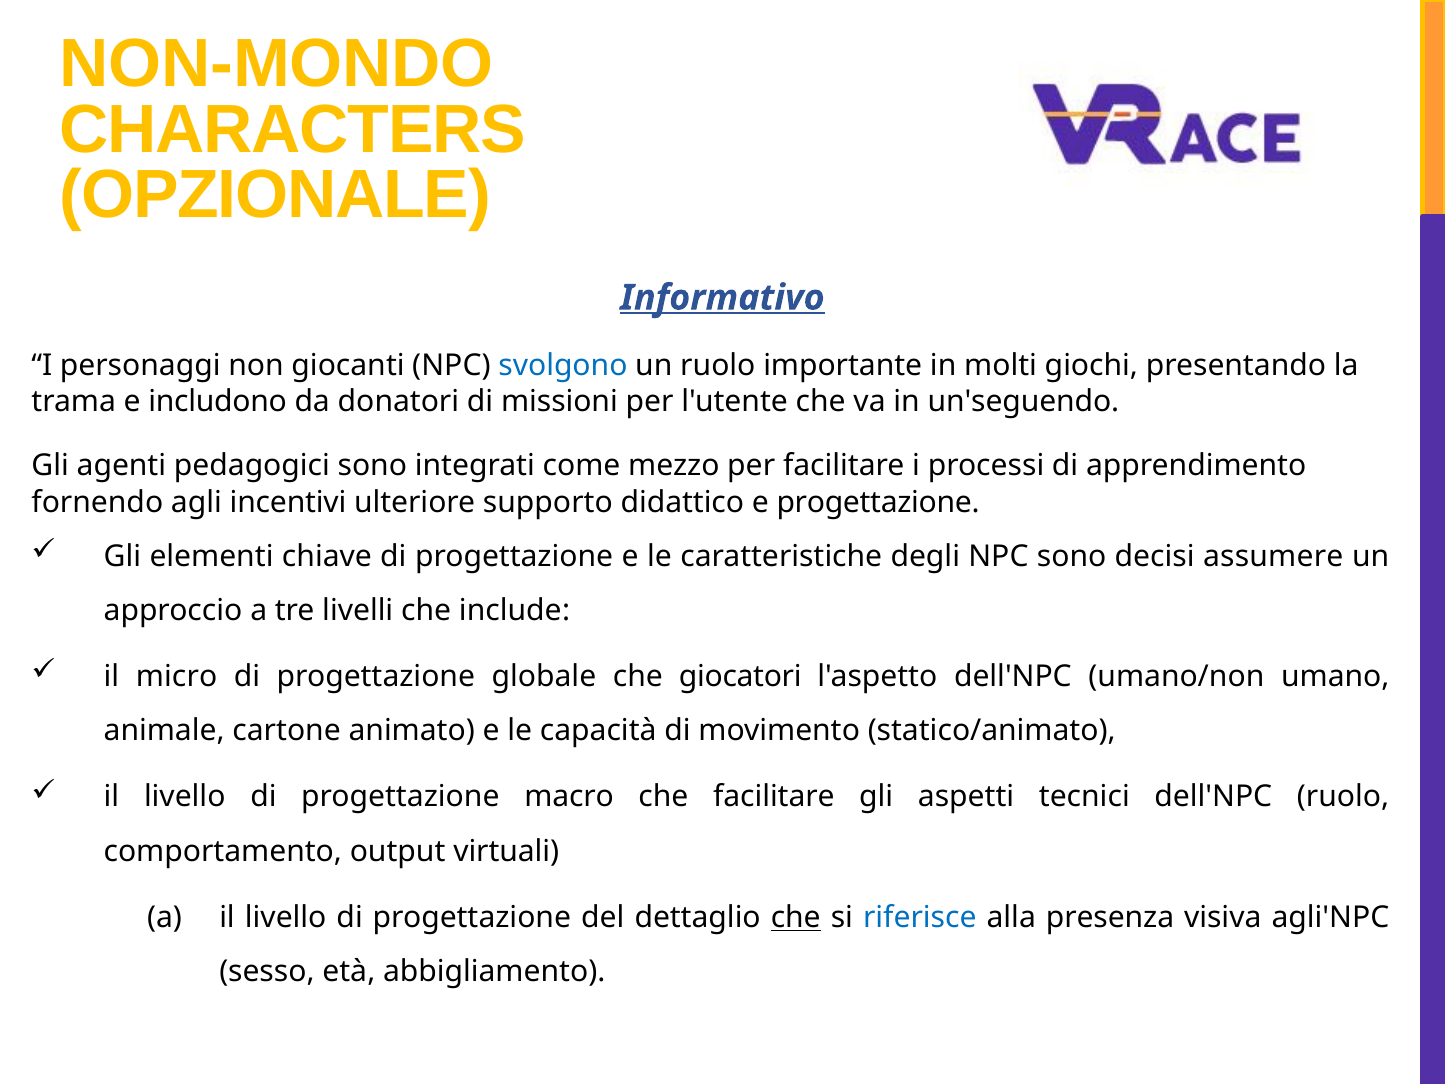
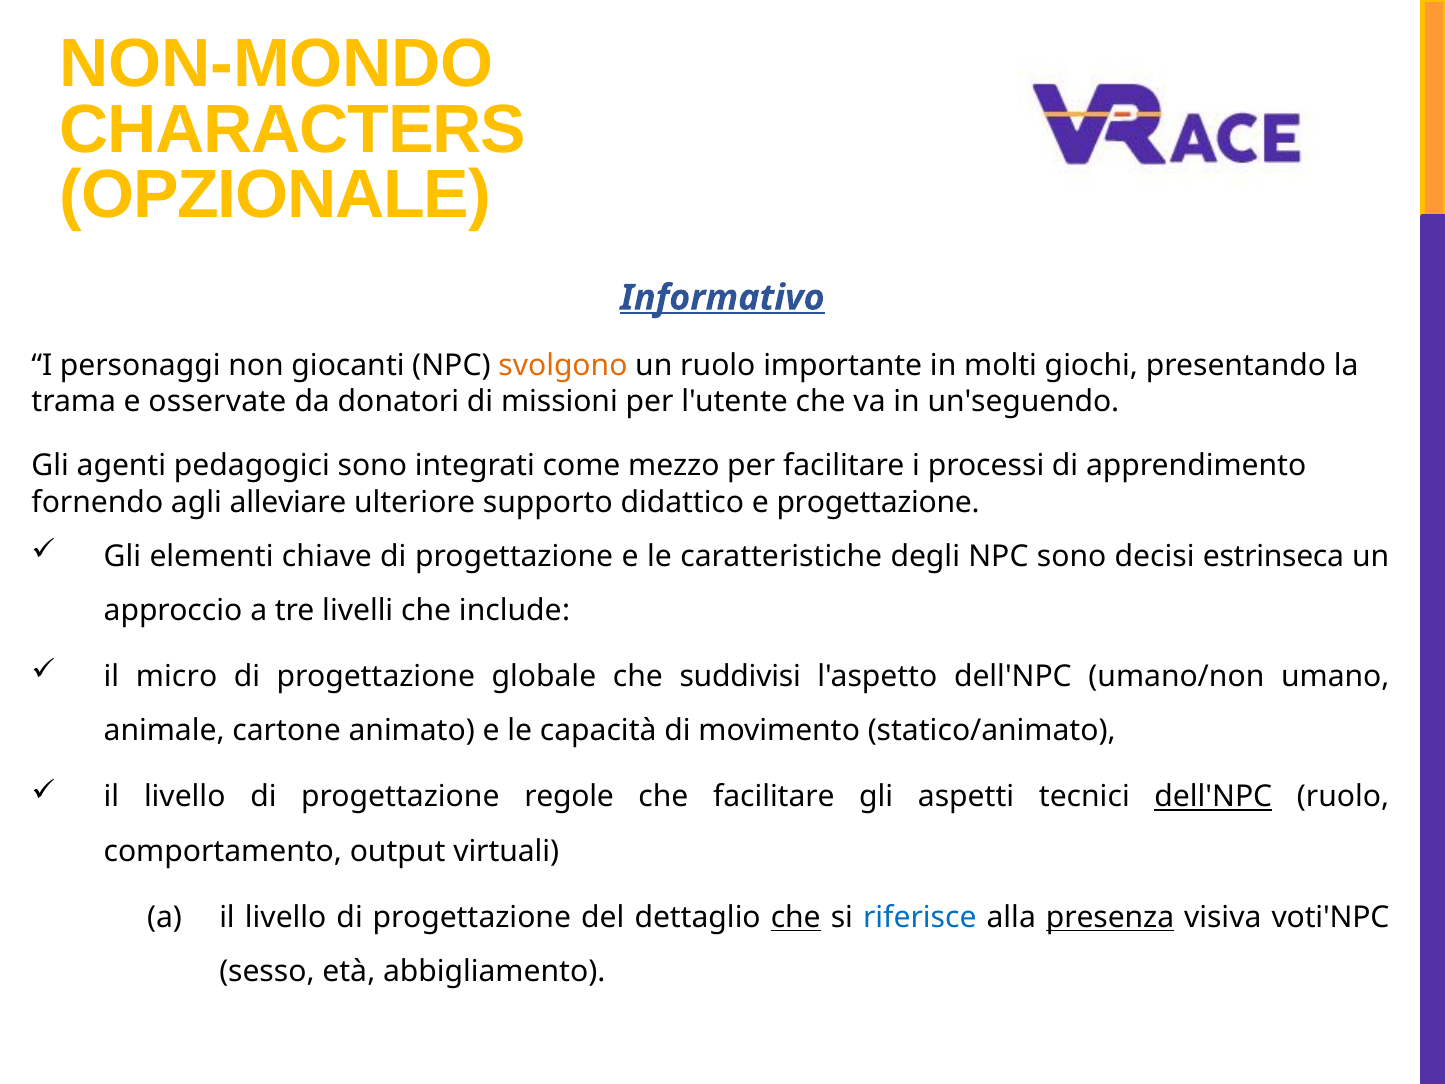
svolgono colour: blue -> orange (563, 365)
includono: includono -> osservate (217, 401)
incentivi: incentivi -> alleviare (288, 502)
assumere: assumere -> estrinseca (1273, 556)
giocatori: giocatori -> suddivisi (740, 677)
macro: macro -> regole (569, 797)
dell'NPC underline: none -> present (1213, 797)
presenza underline: none -> present (1110, 917)
agli'NPC: agli'NPC -> voti'NPC (1331, 917)
